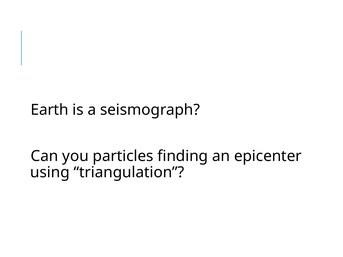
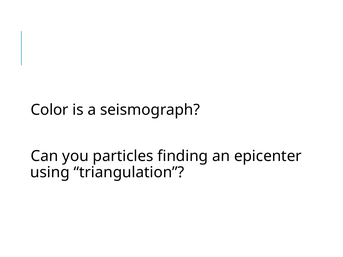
Earth: Earth -> Color (50, 110)
